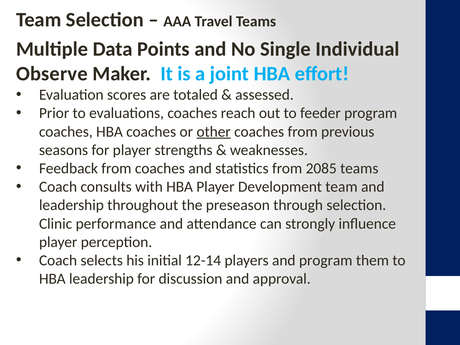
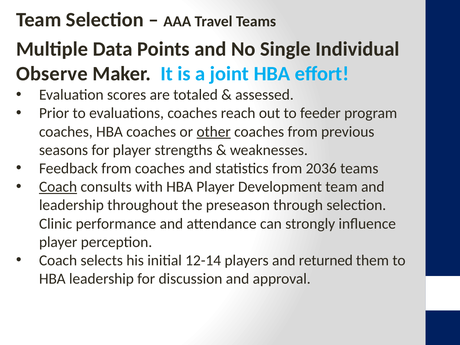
2085: 2085 -> 2036 (321, 168)
Coach underline: none -> present (58, 187)
and program: program -> returned (326, 260)
